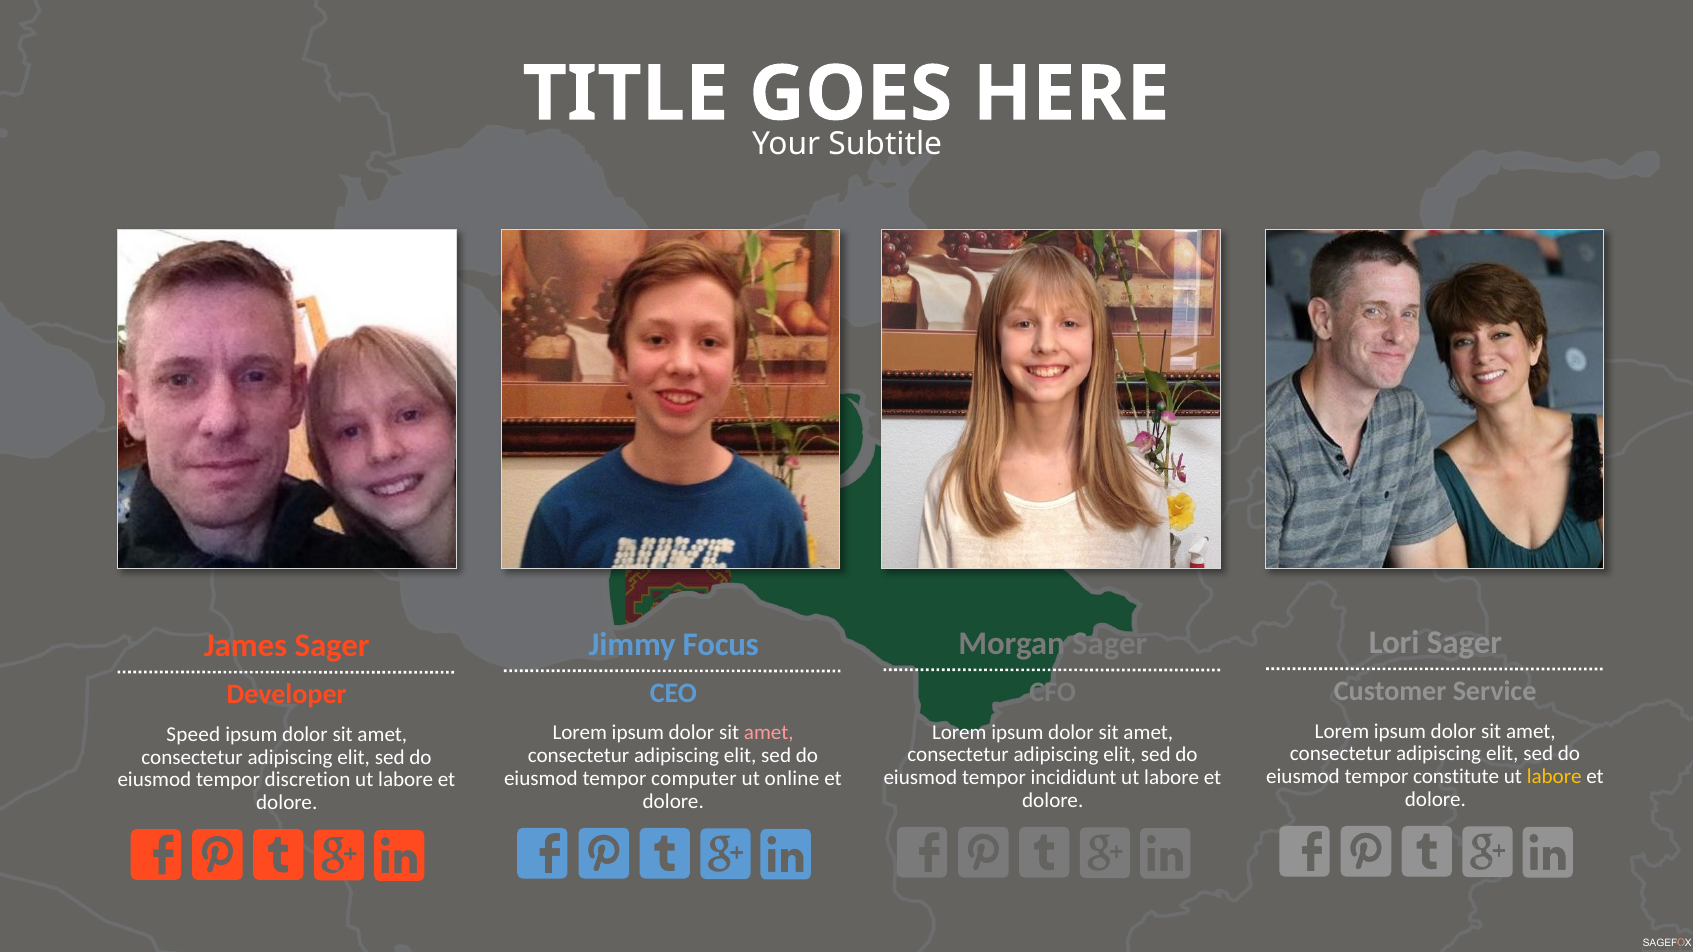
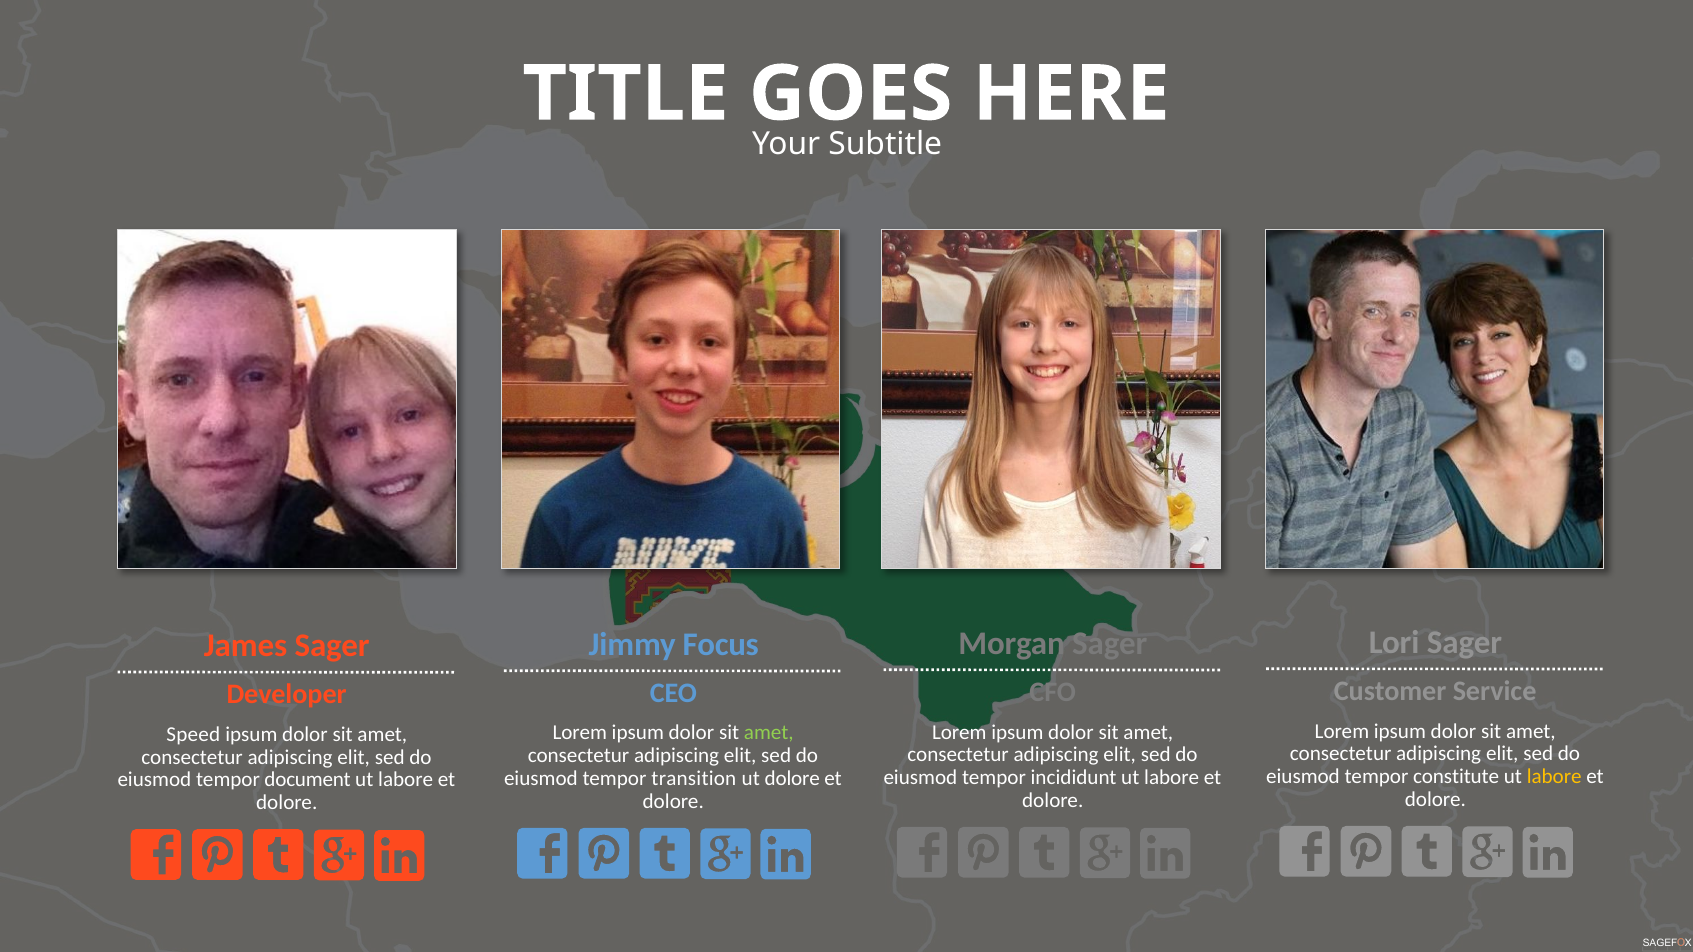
amet colour: pink -> light green (769, 733)
computer: computer -> transition (694, 779)
ut online: online -> dolore (792, 779)
discretion: discretion -> document (308, 780)
